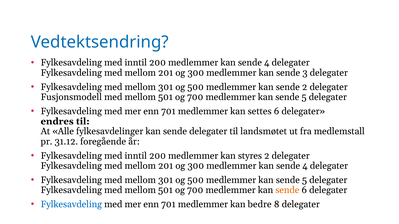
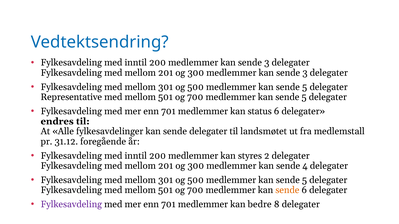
4: 4 -> 3 (267, 63)
2: 2 -> 5 (305, 87)
Fusjonsmodell: Fusjonsmodell -> Representative (71, 97)
settes: settes -> status (260, 111)
Fylkesavdeling colour: blue -> purple (71, 205)
